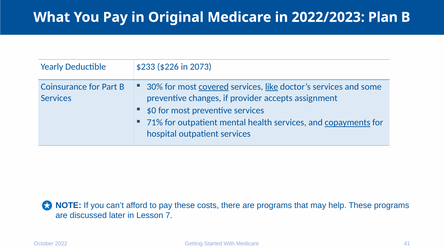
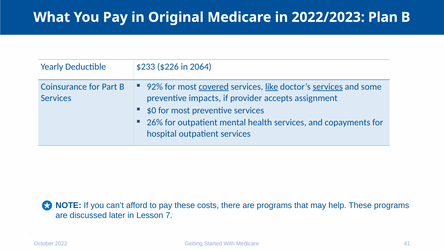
2073: 2073 -> 2064 (201, 67)
30%: 30% -> 92% (155, 87)
services underline: none -> present (328, 87)
changes: changes -> impacts (205, 98)
71%: 71% -> 26% (155, 122)
copayments underline: present -> none (348, 122)
